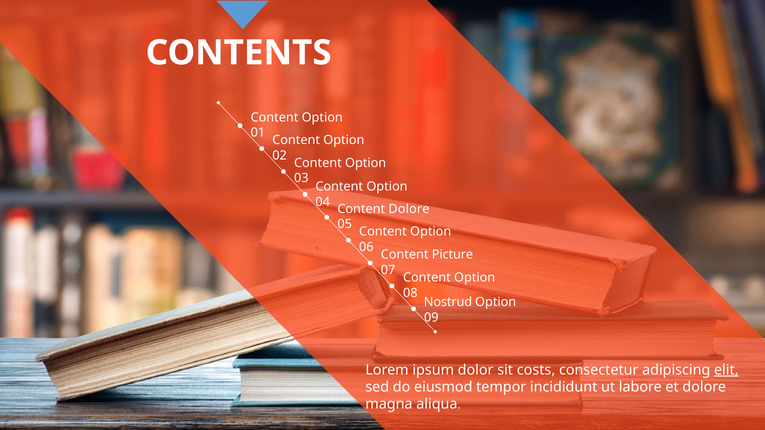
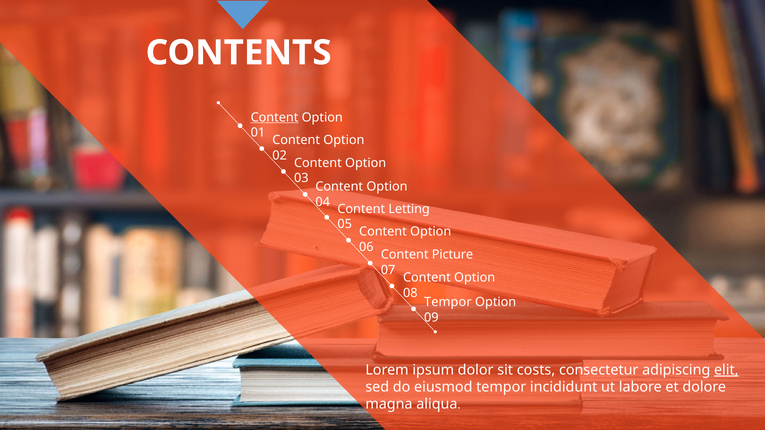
Content underline: none -> present (275, 117)
Content Dolore: Dolore -> Letting (409, 209)
Nostrud: Nostrud -> Tempor (448, 303)
